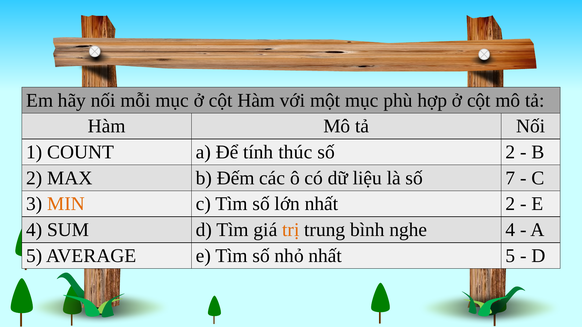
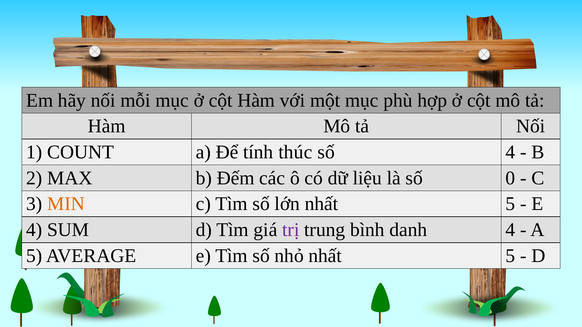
số 2: 2 -> 4 (510, 152)
7: 7 -> 0 (510, 178)
lớn nhất 2: 2 -> 5 (510, 204)
trị colour: orange -> purple (291, 230)
nghe: nghe -> danh (408, 230)
